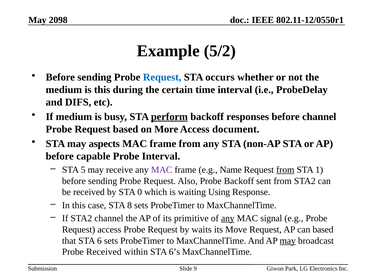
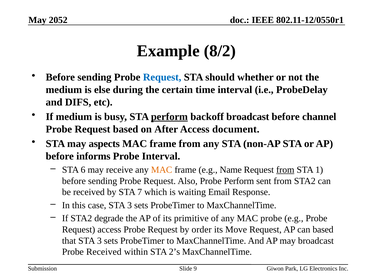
2098: 2098 -> 2052 (58, 20)
5/2: 5/2 -> 8/2 (220, 51)
occurs: occurs -> should (220, 77)
is this: this -> else (102, 90)
backoff responses: responses -> broadcast (248, 117)
More: More -> After (166, 129)
capable: capable -> informs (93, 156)
5: 5 -> 6 (83, 170)
MAC colour: purple -> orange (162, 170)
Probe Backoff: Backoff -> Perform (239, 181)
0: 0 -> 7 (140, 192)
Using: Using -> Email (219, 192)
case STA 8: 8 -> 3 (130, 205)
STA2 channel: channel -> degrade (109, 218)
any underline: present -> none (228, 218)
MAC signal: signal -> probe (271, 218)
waits: waits -> order (202, 229)
that STA 6: 6 -> 3 (99, 240)
may underline: present -> none (288, 240)
6’s: 6’s -> 2’s (174, 252)
